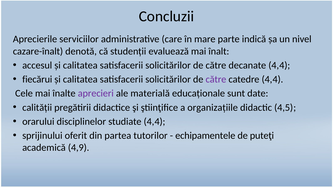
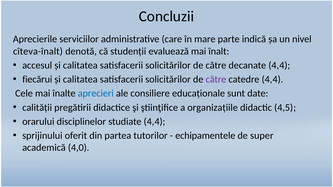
cazare-înalt: cazare-înalt -> cîteva-înalt (38, 51)
aprecieri colour: purple -> blue (96, 94)
materială: materială -> consiliere (150, 94)
puteţi: puteţi -> super (262, 136)
4,9: 4,9 -> 4,0 (79, 148)
